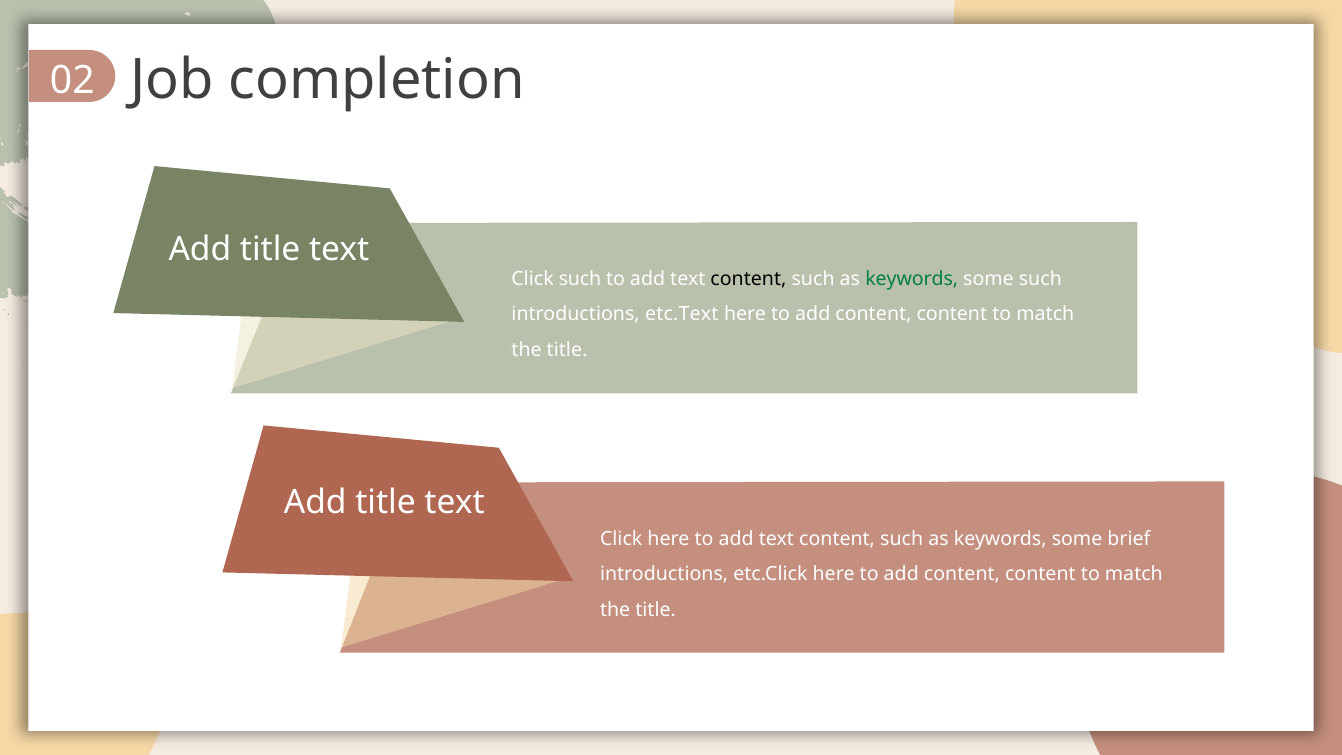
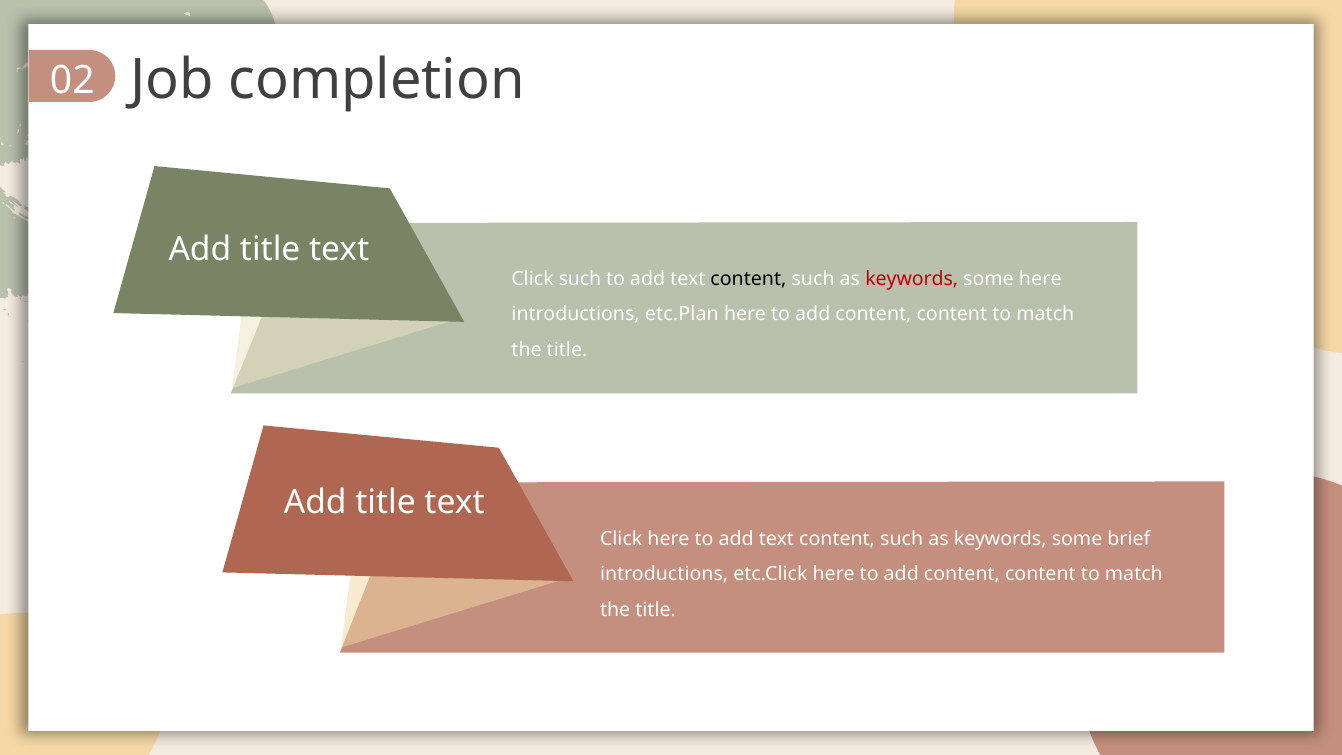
keywords colour: green -> red (912, 279)
some such: such -> here (1040, 279)
etc.Text: etc.Text -> etc.Plan (682, 314)
